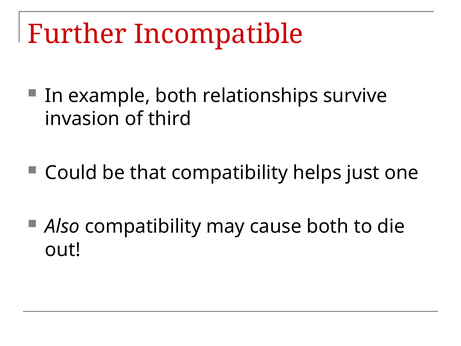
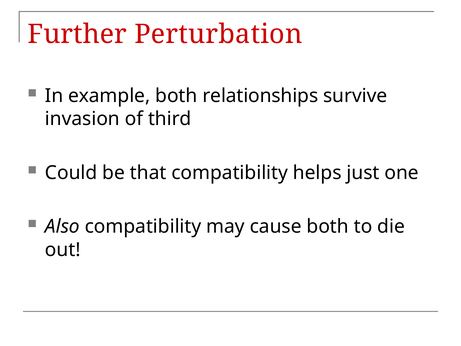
Incompatible: Incompatible -> Perturbation (218, 34)
